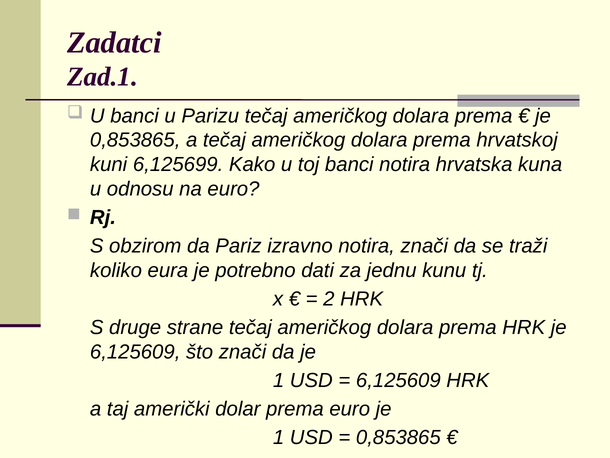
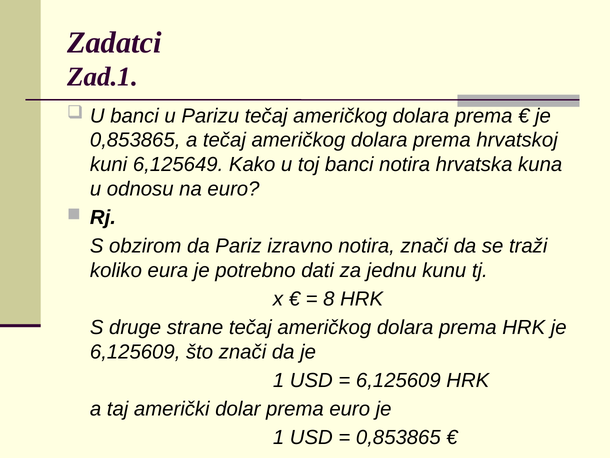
6,125699: 6,125699 -> 6,125649 (178, 164)
2: 2 -> 8 (329, 299)
